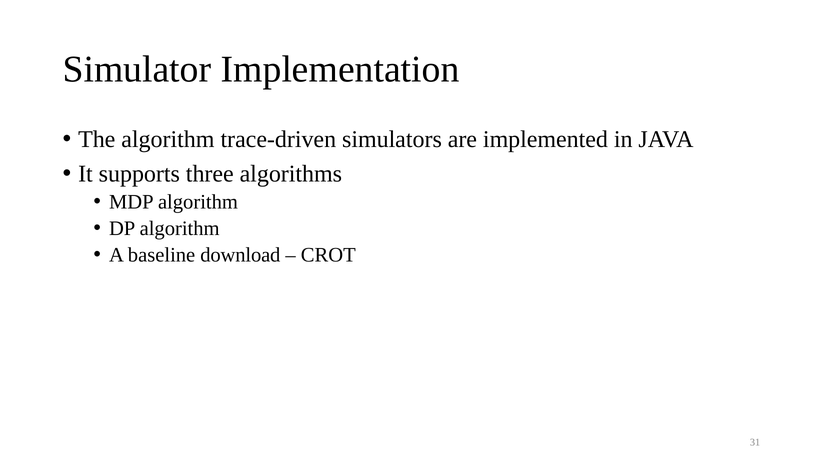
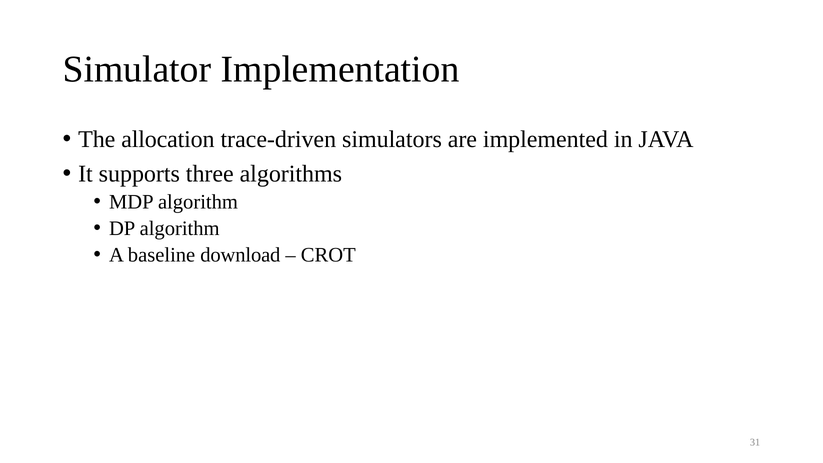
The algorithm: algorithm -> allocation (168, 139)
